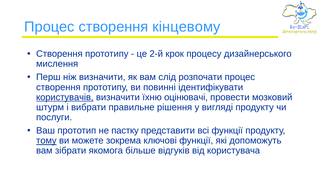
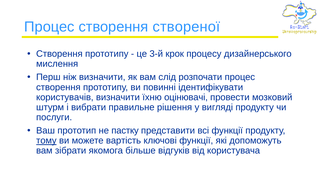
кінцевому: кінцевому -> створеної (186, 27)
2-й: 2-й -> 3-й (156, 54)
користувачів underline: present -> none (65, 97)
зокрема: зокрема -> вартість (124, 141)
